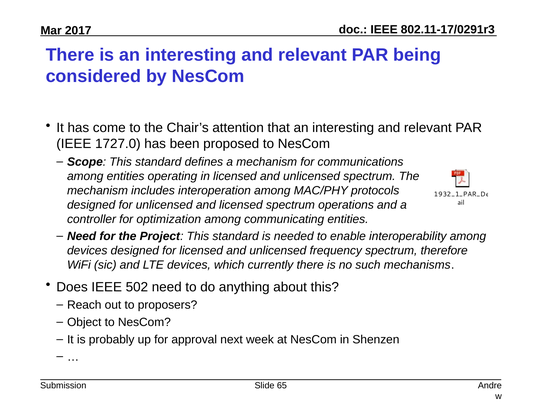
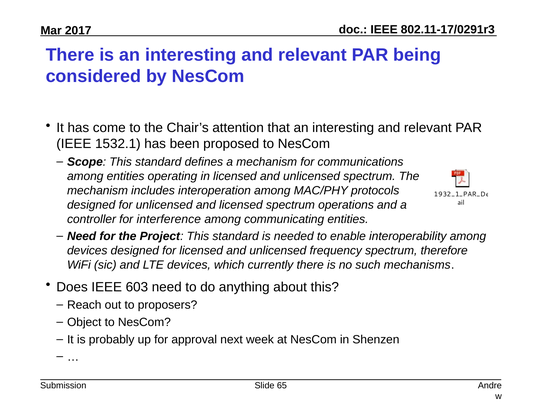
1727.0: 1727.0 -> 1532.1 (118, 144)
optimization: optimization -> interference (169, 219)
502: 502 -> 603 (137, 287)
